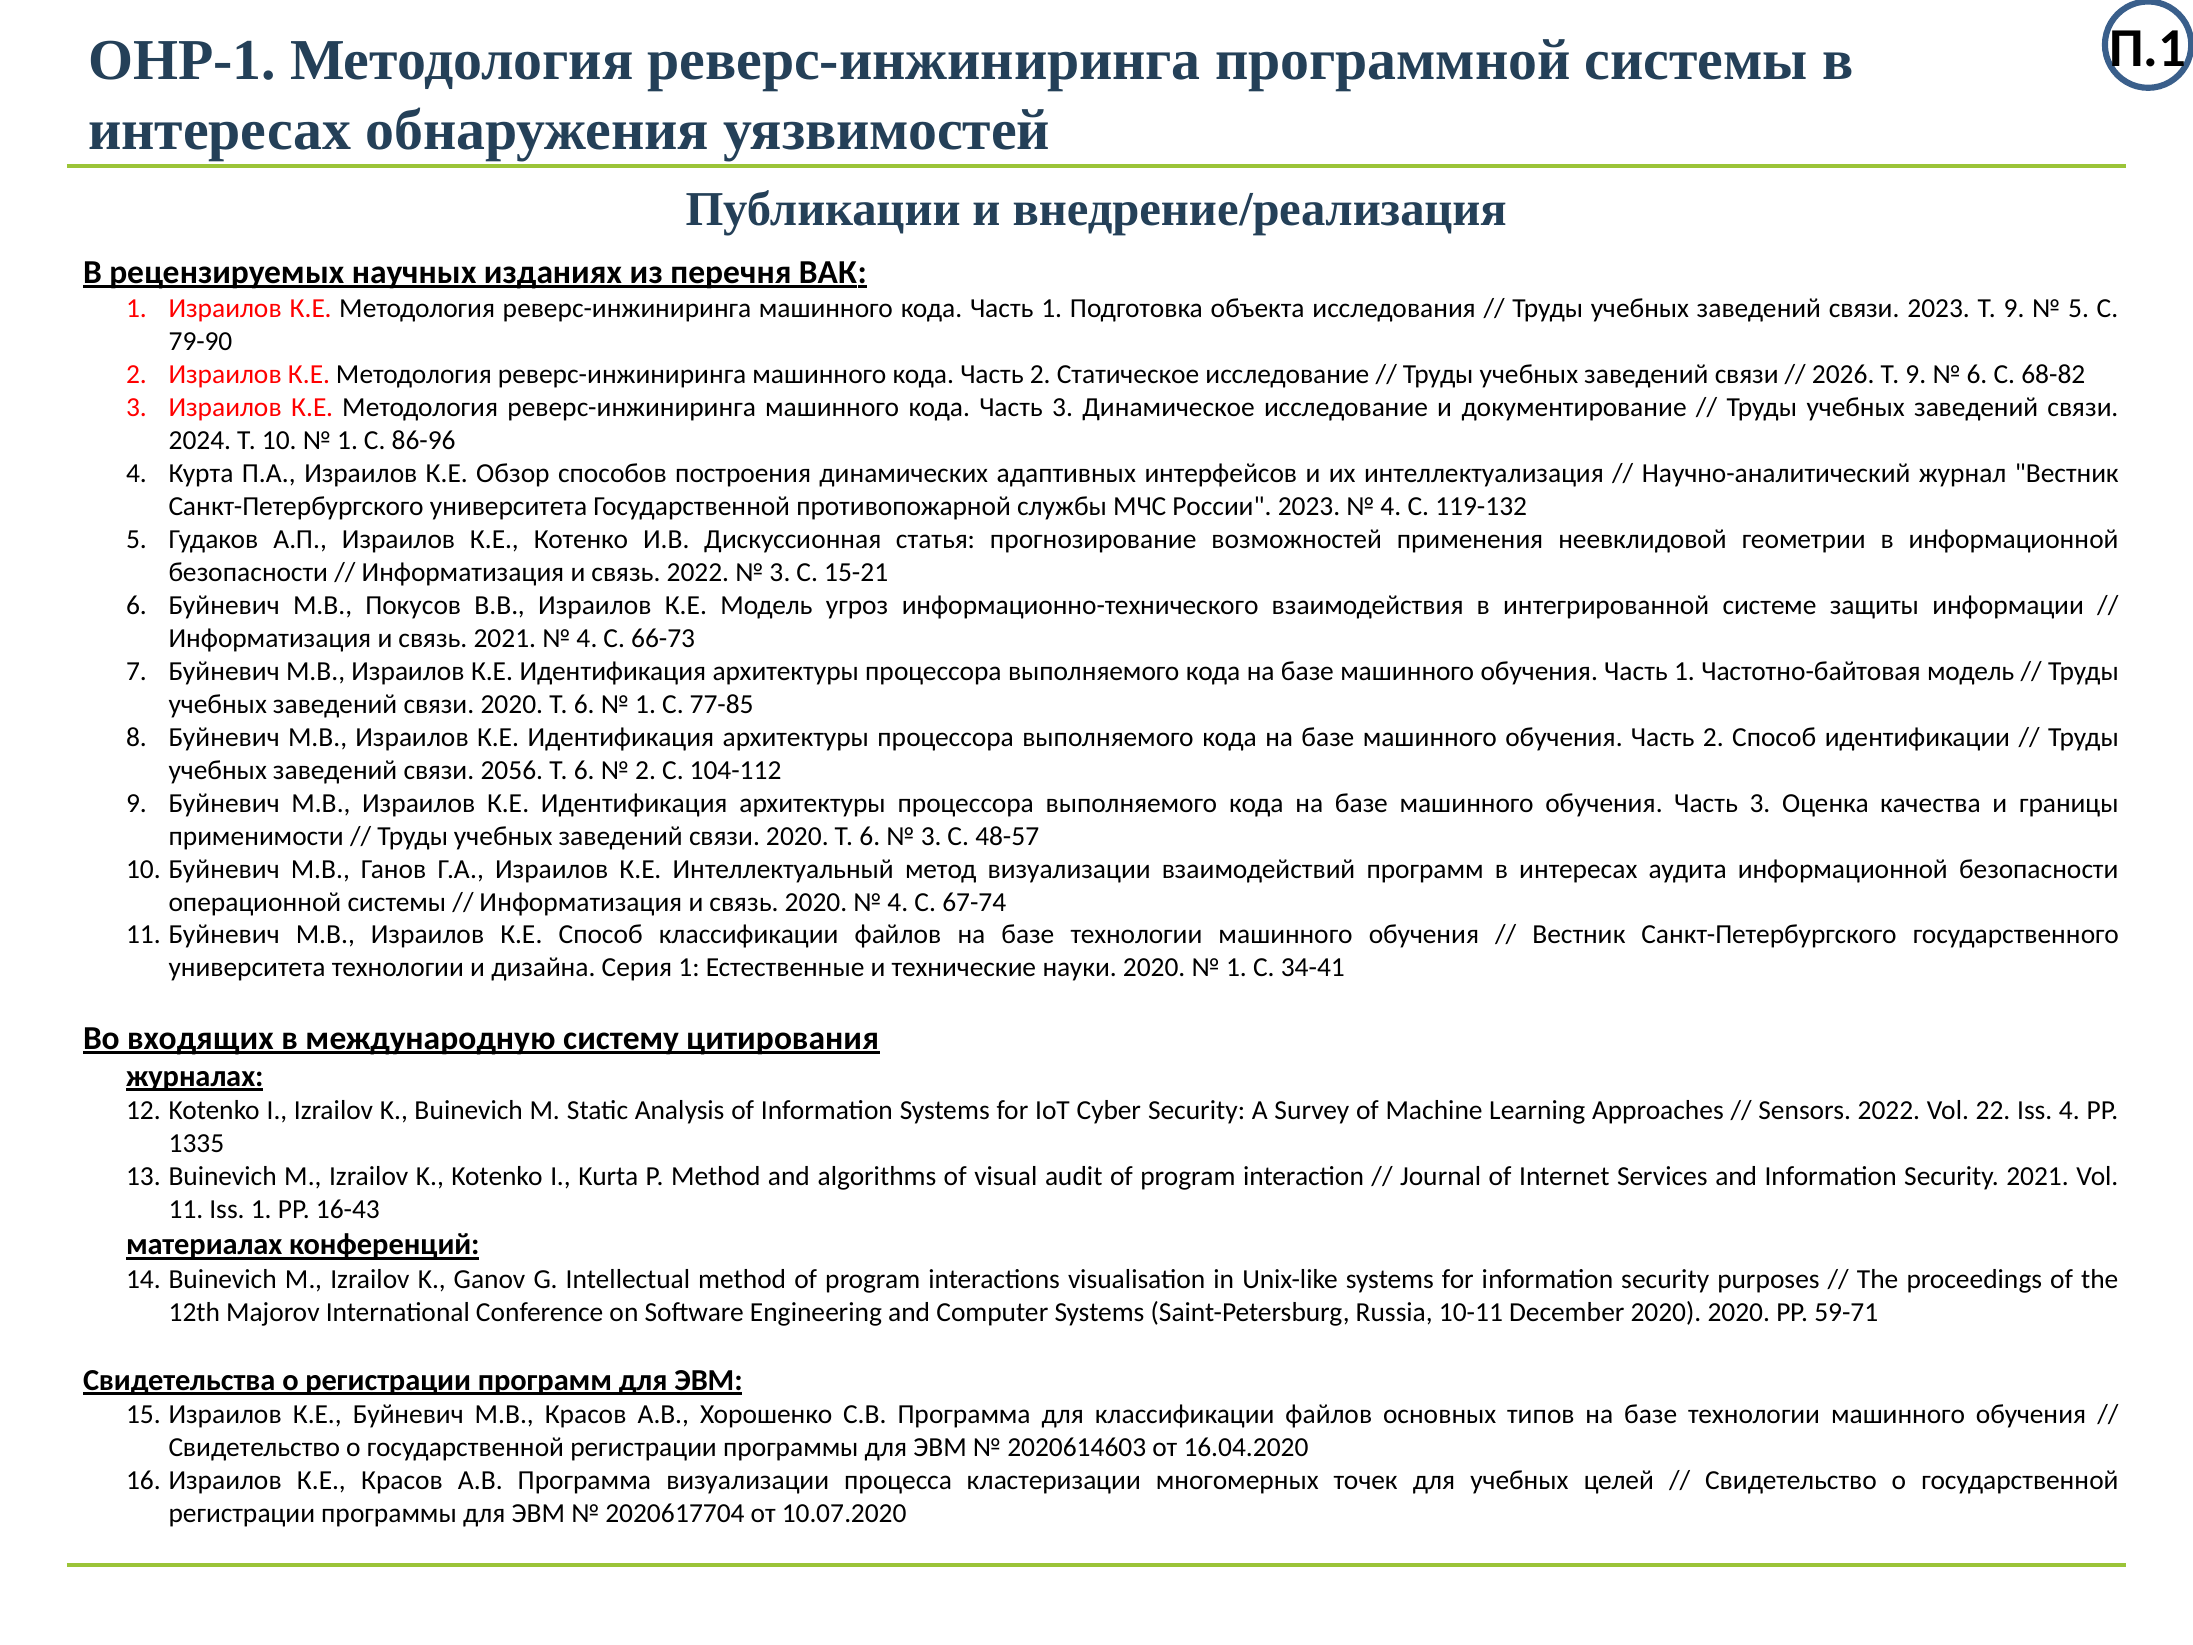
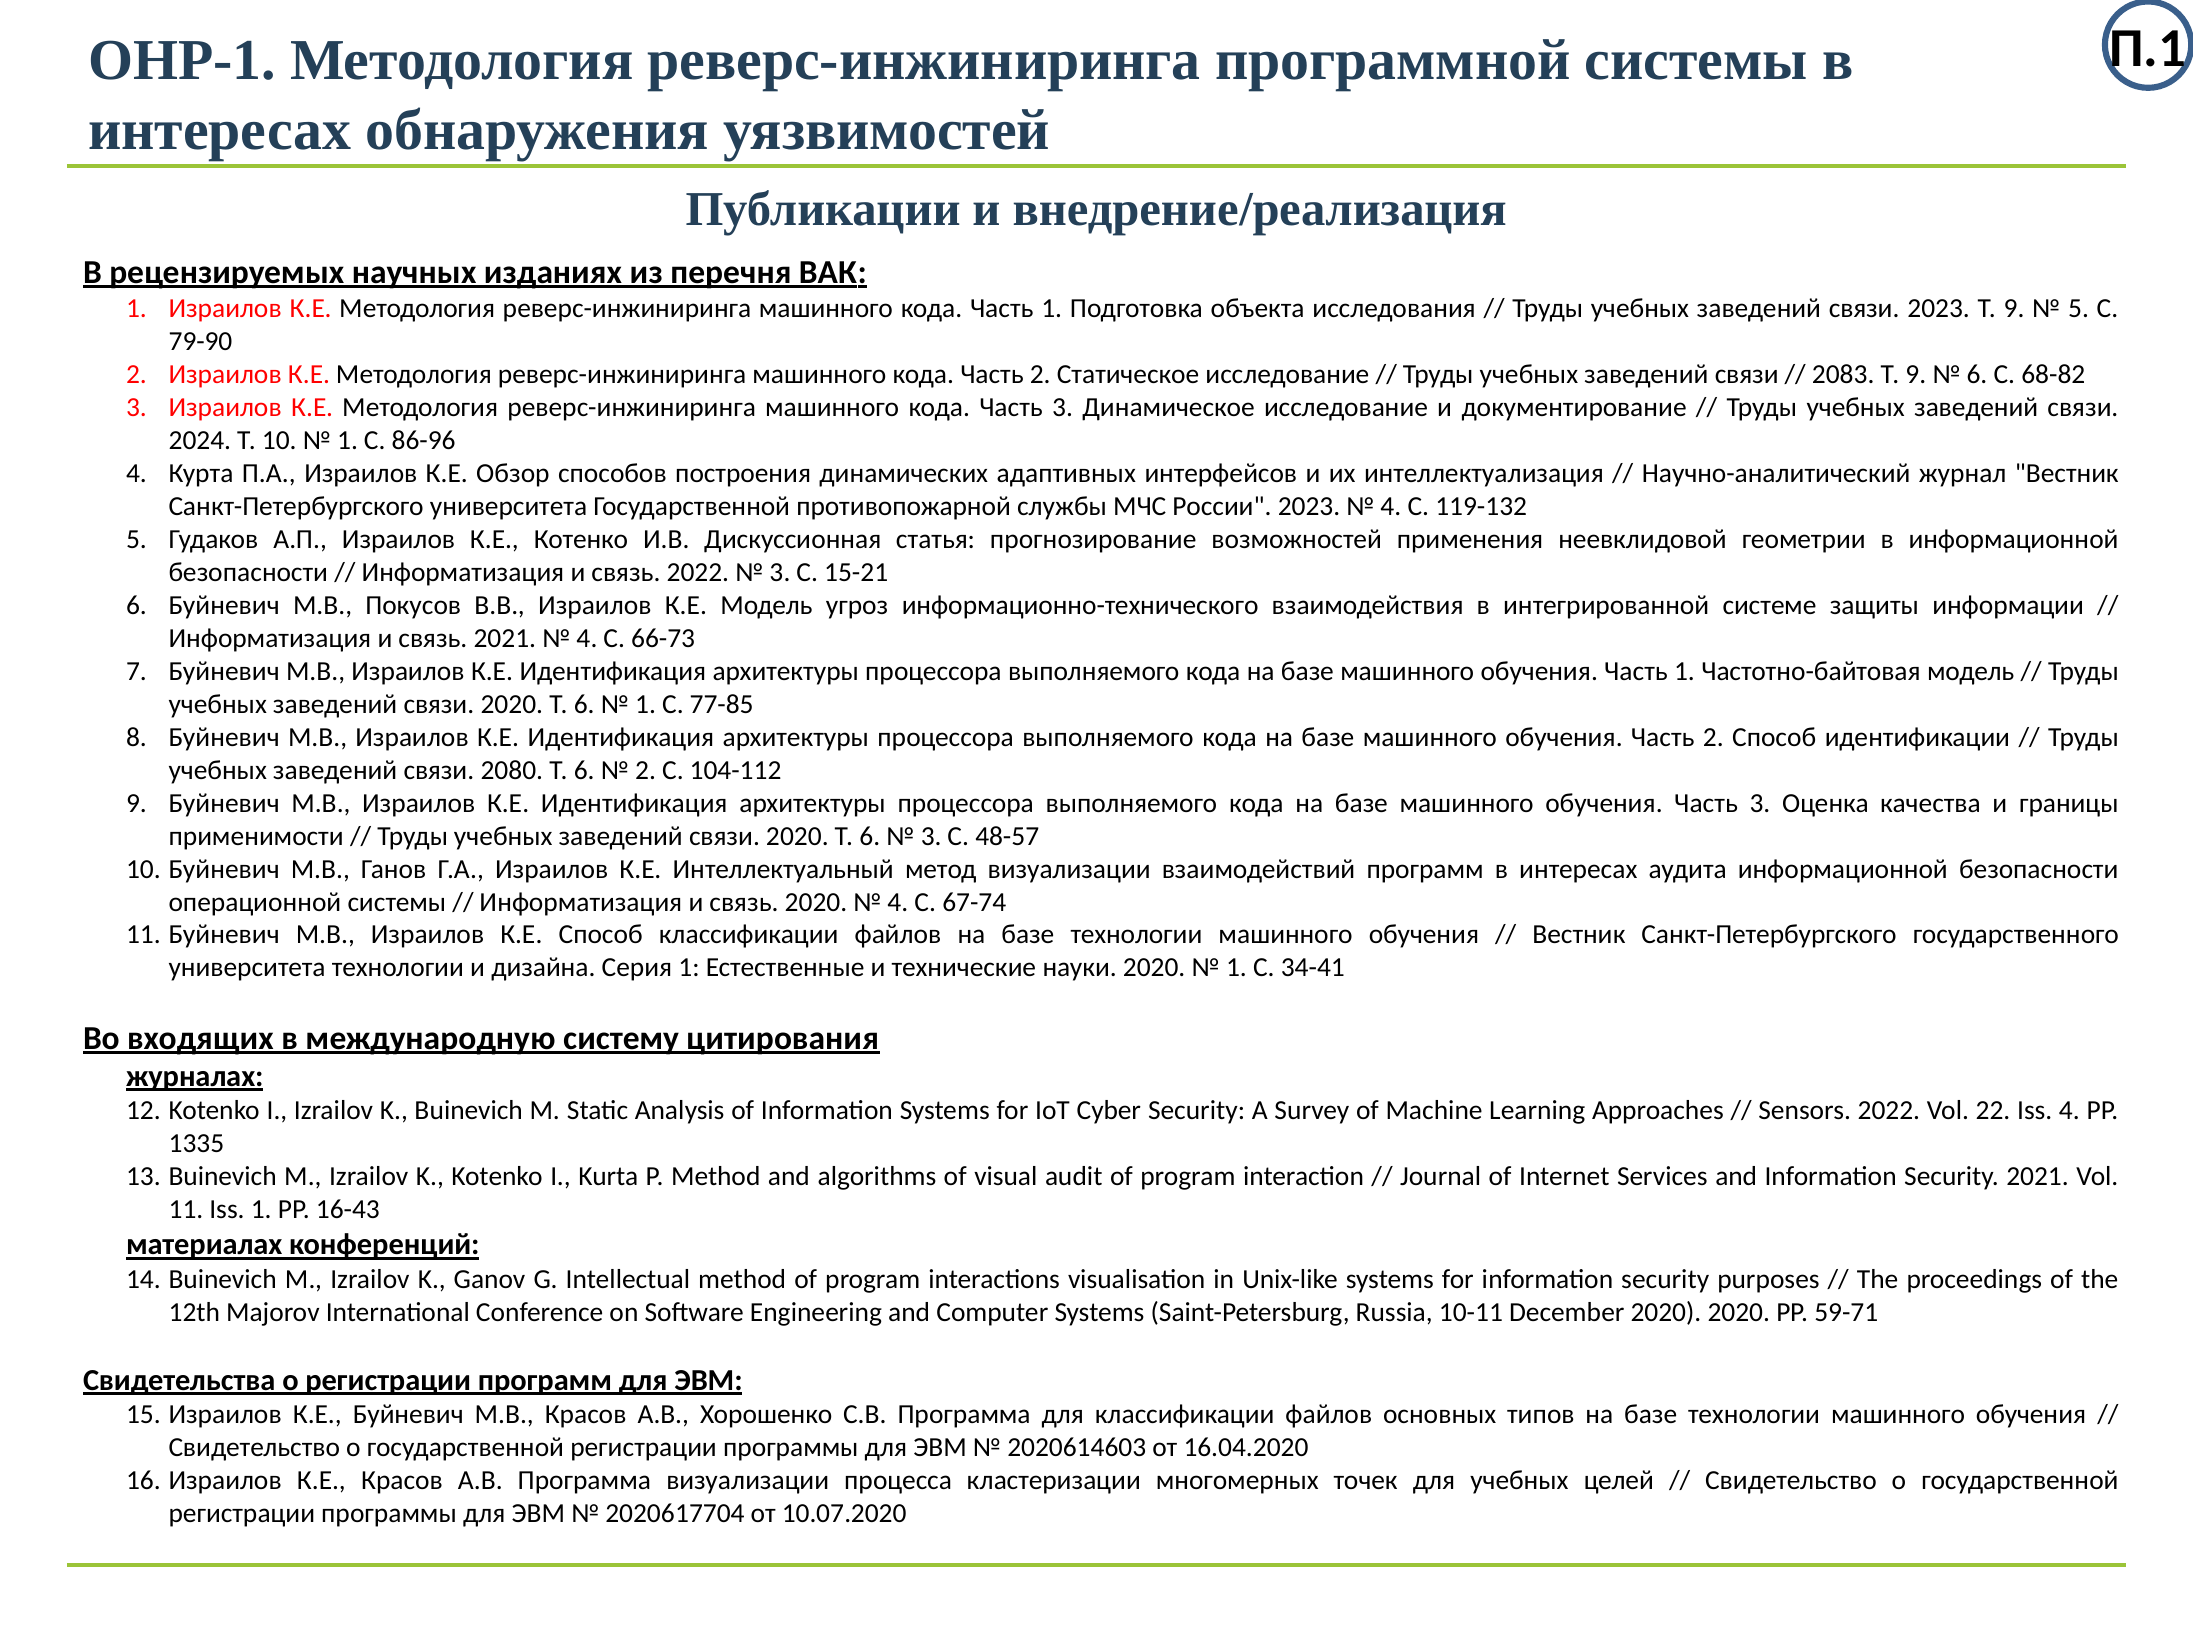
2026: 2026 -> 2083 (1843, 374)
2056: 2056 -> 2080 (512, 770)
